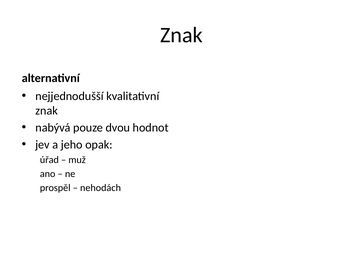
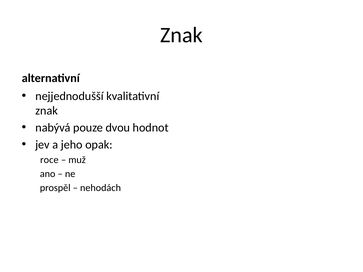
úřad: úřad -> roce (49, 160)
